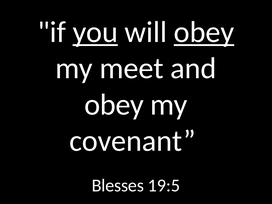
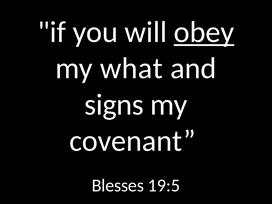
you underline: present -> none (95, 32)
meet: meet -> what (131, 68)
obey: obey -> signs (114, 105)
